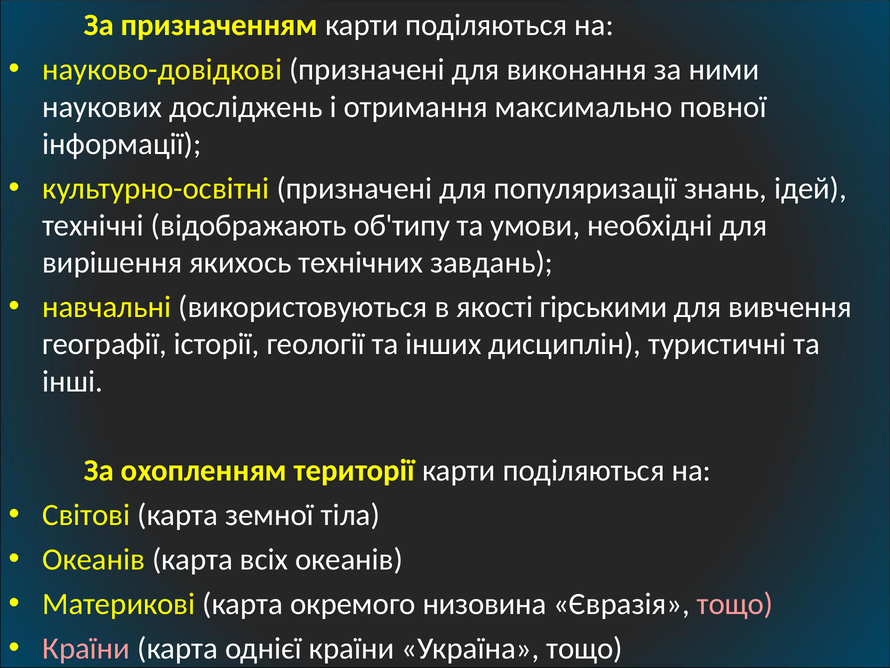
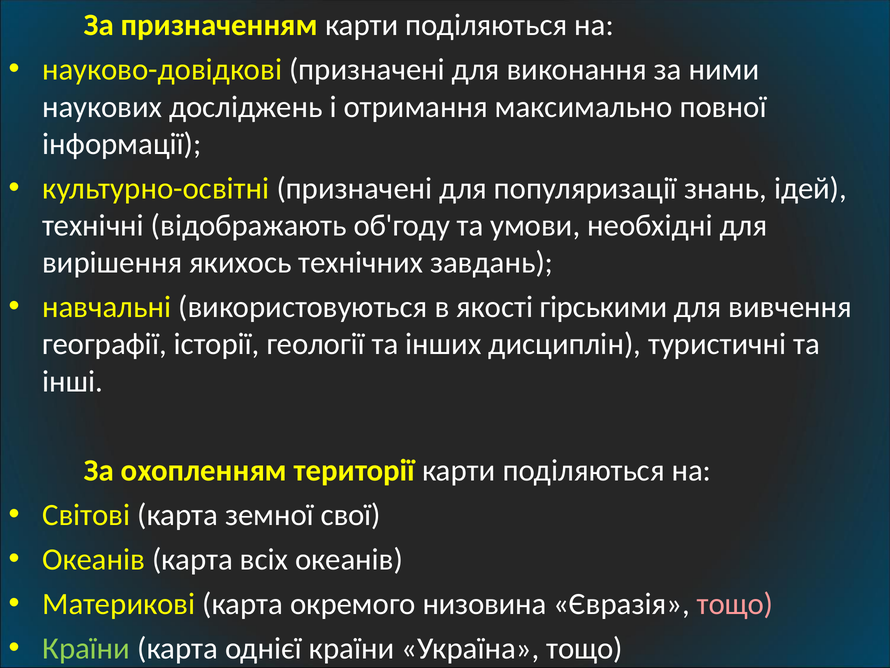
об'типу: об'типу -> об'году (402, 225)
тіла: тіла -> свої (351, 515)
Країни colour: pink -> light green (86, 648)
